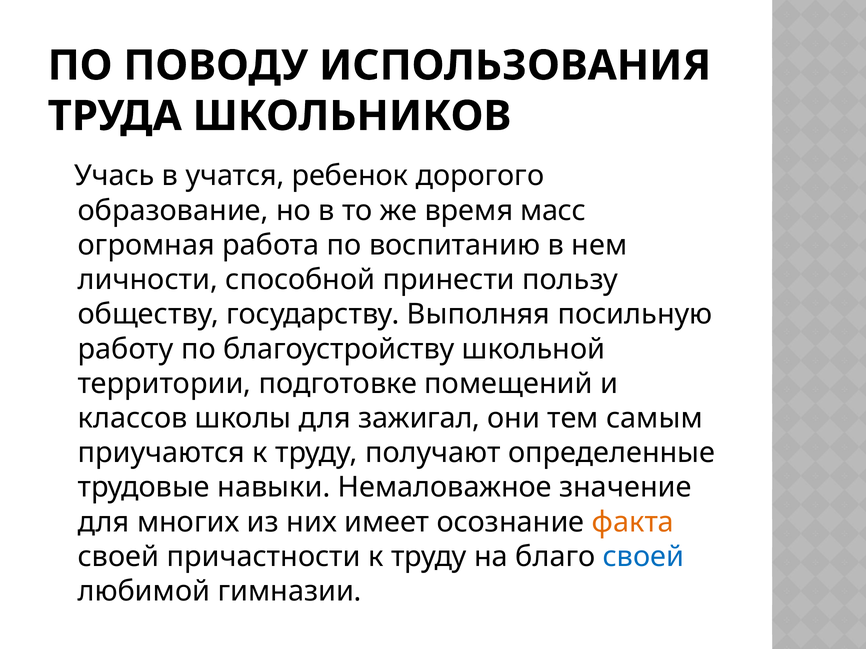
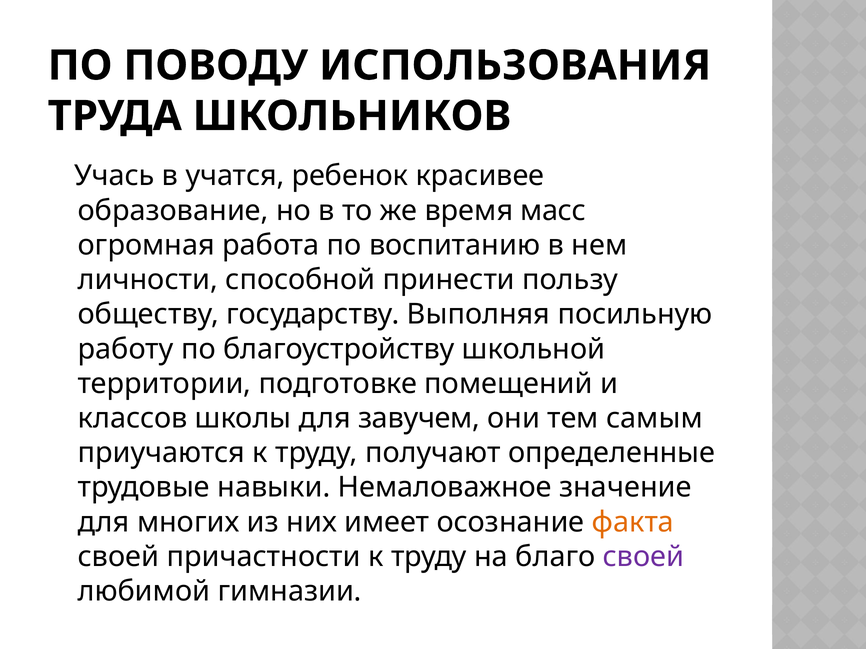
дорогого: дорогого -> красивее (480, 176)
зажигал: зажигал -> завучем (419, 419)
своей colour: blue -> purple (643, 557)
